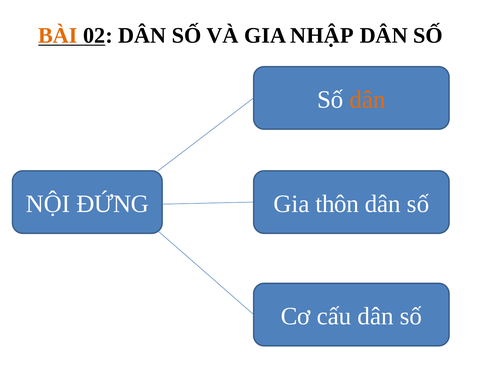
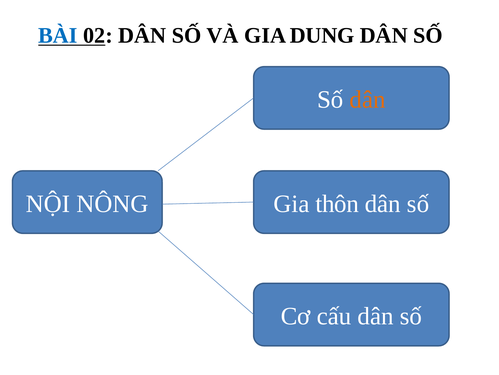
BÀI colour: orange -> blue (58, 35)
NHẬP: NHẬP -> DUNG (322, 35)
ĐỨNG: ĐỨNG -> NÔNG (113, 203)
